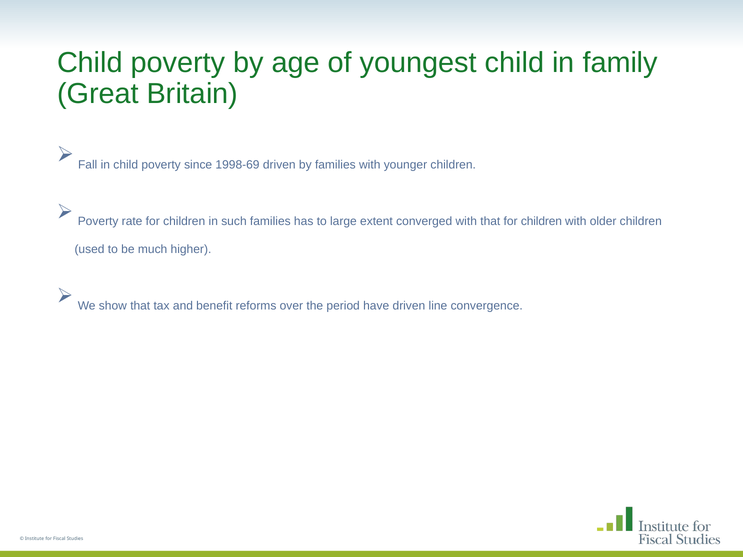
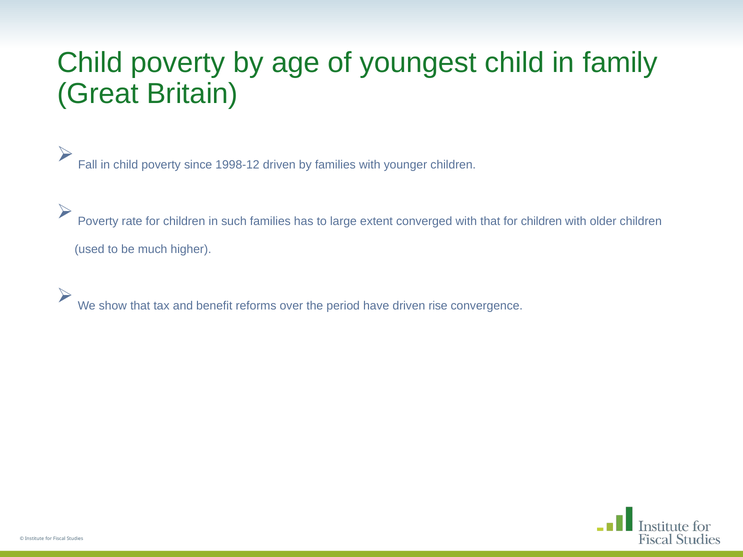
1998-69: 1998-69 -> 1998-12 (238, 165)
line: line -> rise (438, 306)
